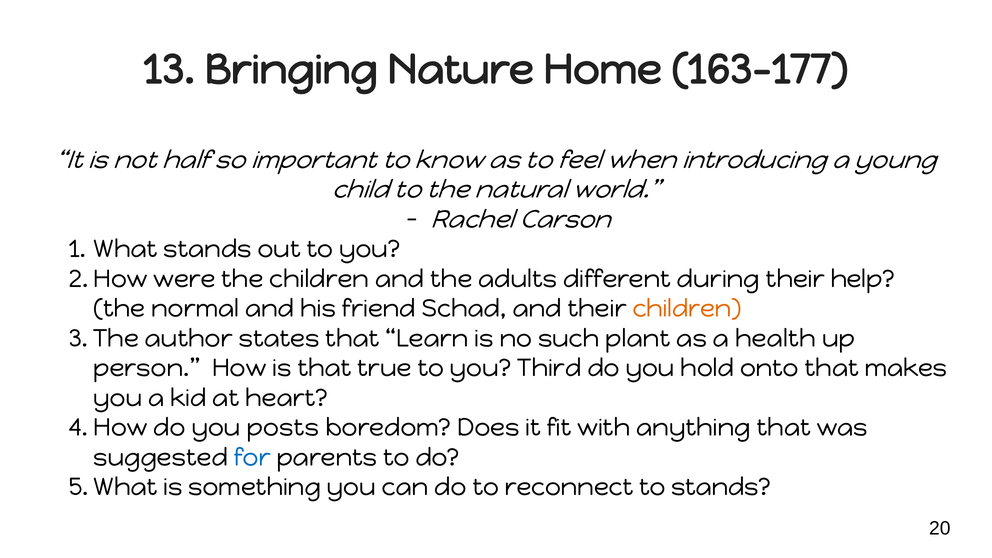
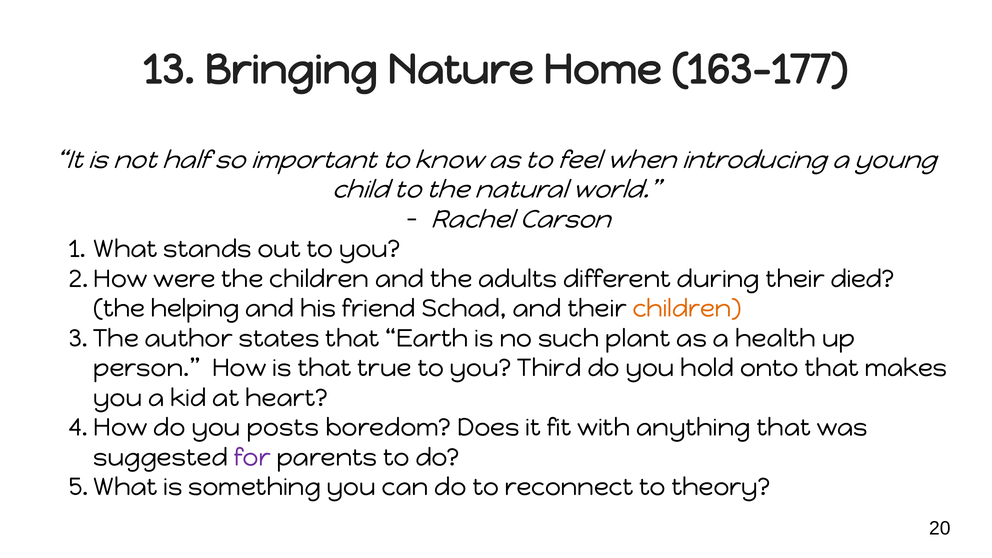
help: help -> died (863, 279)
normal: normal -> helping (195, 309)
Learn: Learn -> Earth (427, 338)
for colour: blue -> purple (252, 457)
to stands: stands -> theory (721, 487)
